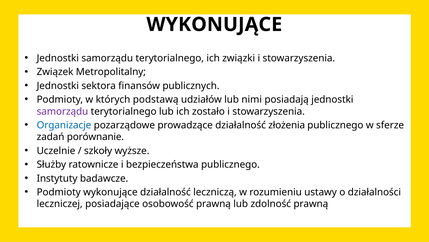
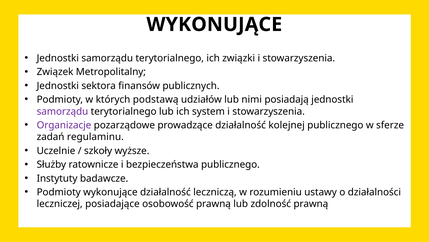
zostało: zostało -> system (208, 111)
Organizacje colour: blue -> purple (64, 125)
złożenia: złożenia -> kolejnej (287, 125)
porównanie: porównanie -> regulaminu (95, 137)
